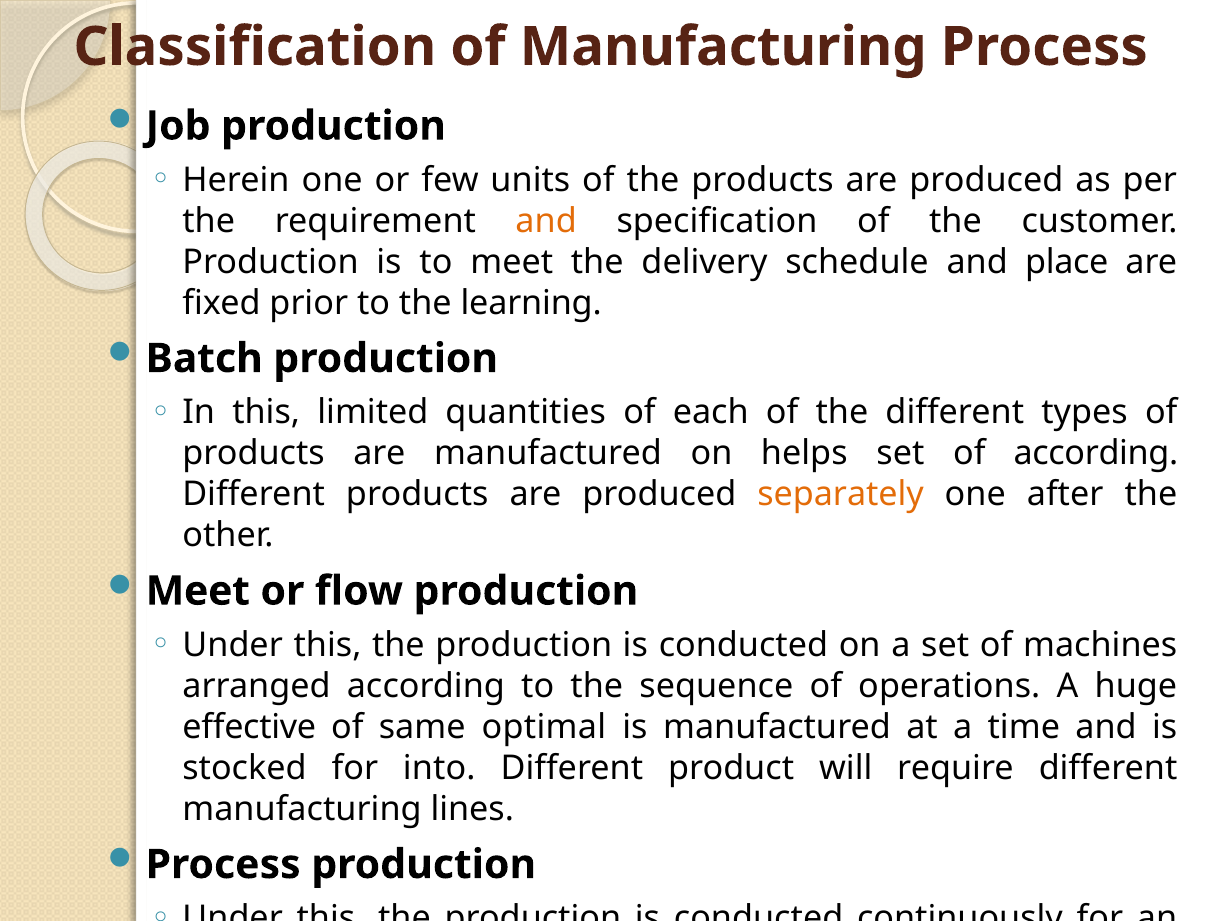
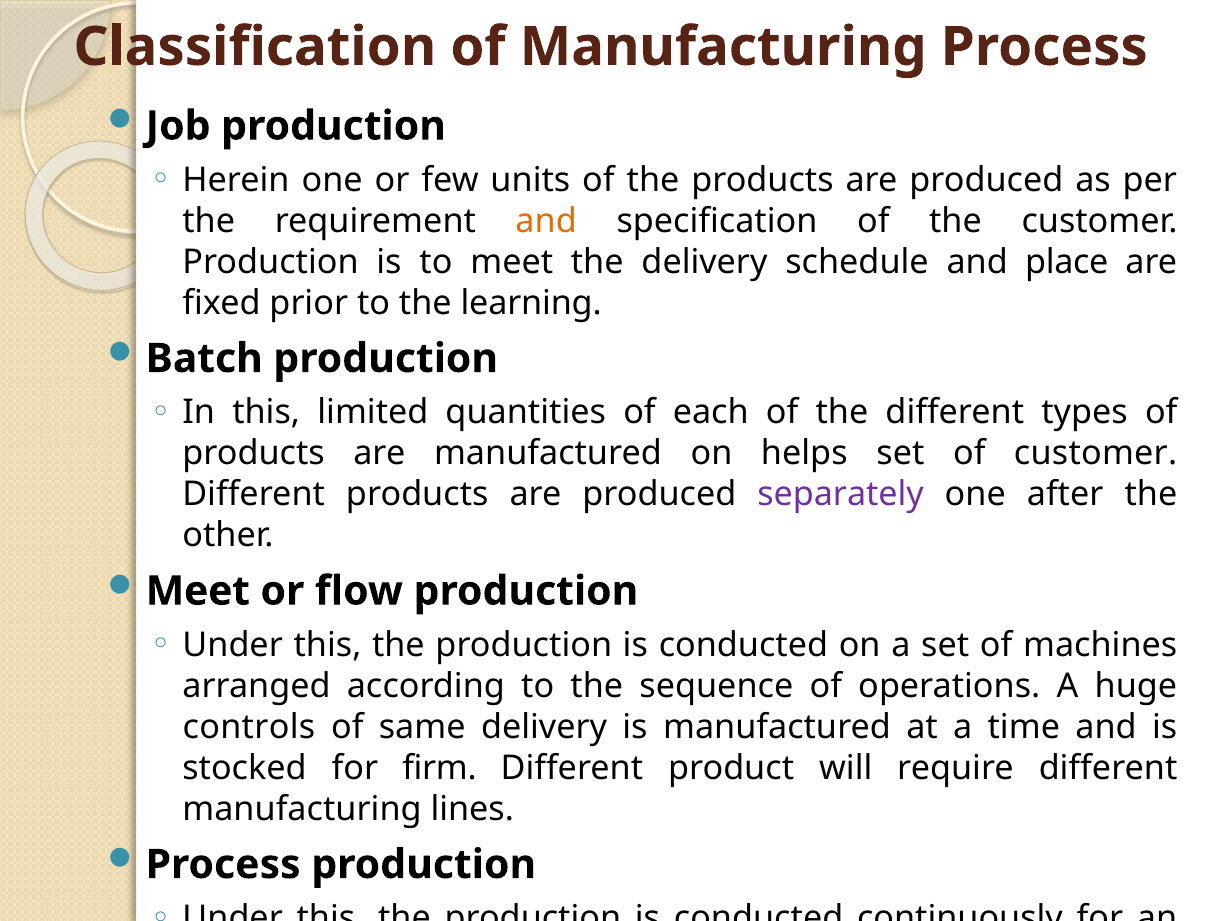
of according: according -> customer (1096, 453)
separately colour: orange -> purple (841, 494)
effective: effective -> controls (249, 727)
same optimal: optimal -> delivery (544, 727)
into: into -> firm (440, 768)
